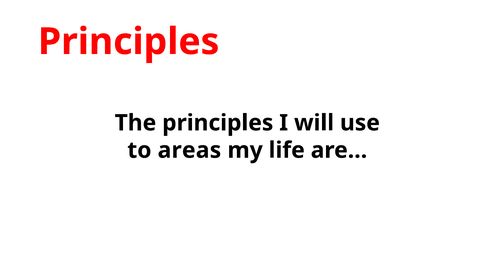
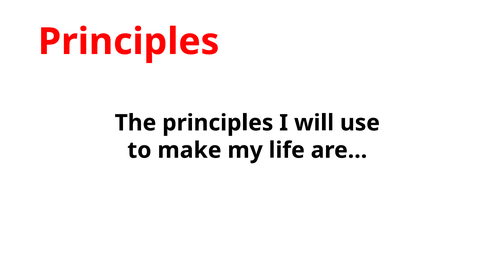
areas: areas -> make (189, 150)
